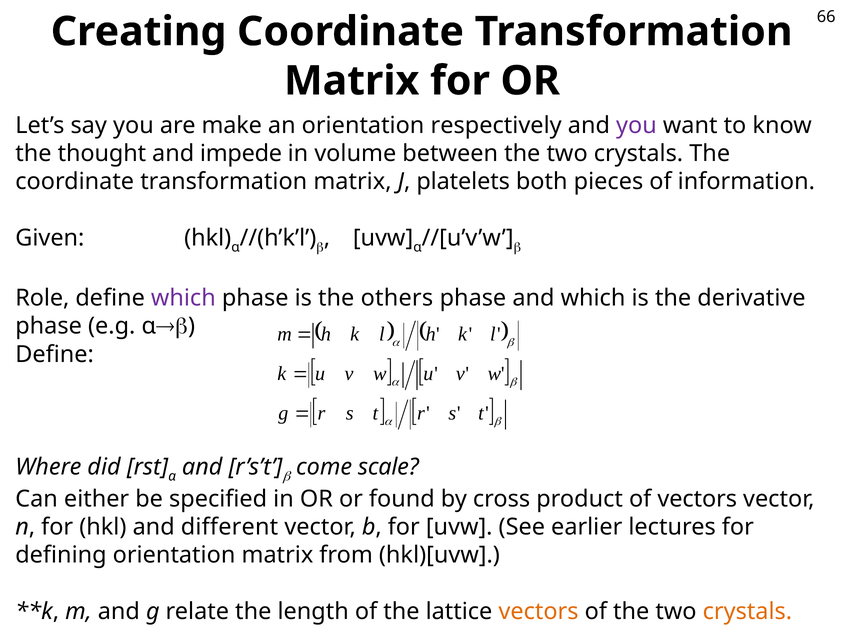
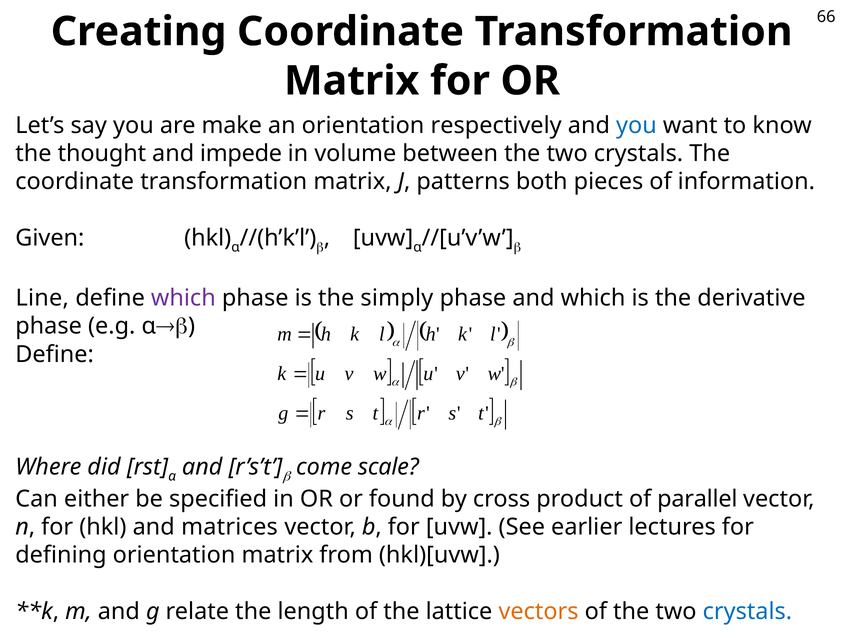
you colour: purple -> blue (636, 125)
platelets: platelets -> patterns (463, 182)
Role: Role -> Line (42, 298)
others: others -> simply (397, 298)
of vectors: vectors -> parallel (697, 499)
different: different -> matrices (229, 527)
crystals colour: orange -> blue (747, 612)
